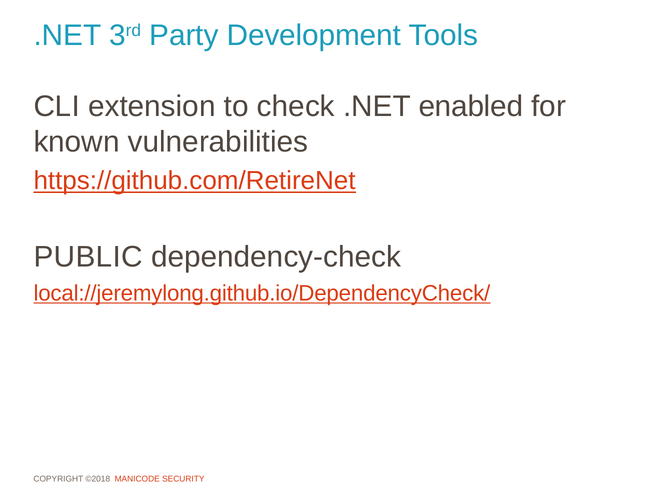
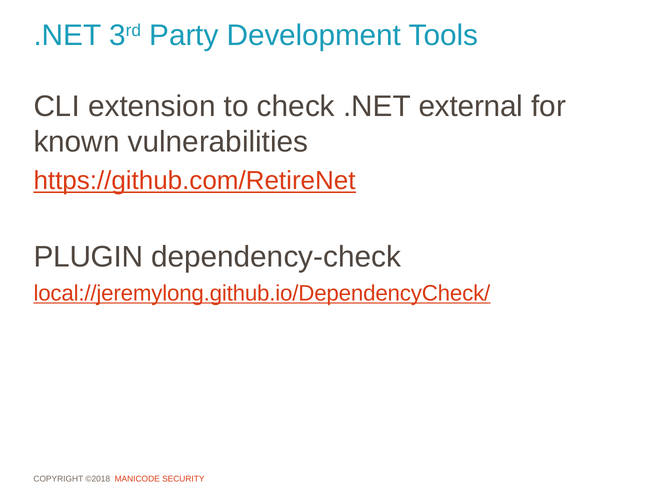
enabled: enabled -> external (471, 106)
PUBLIC: PUBLIC -> PLUGIN (88, 257)
